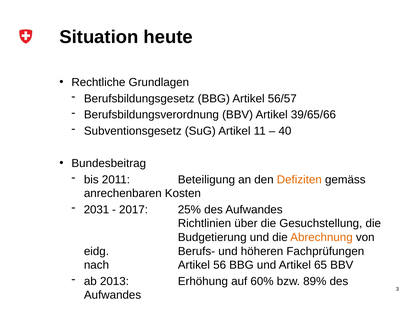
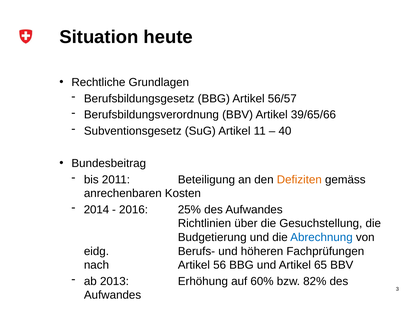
2031: 2031 -> 2014 (96, 210)
2017: 2017 -> 2016 (134, 210)
Abrechnung colour: orange -> blue (321, 237)
89%: 89% -> 82% (315, 281)
